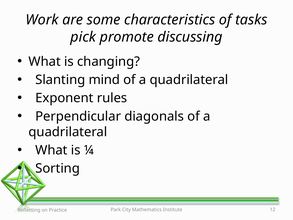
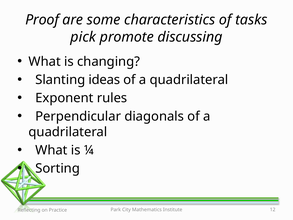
Work: Work -> Proof (42, 20)
mind: mind -> ideas (104, 80)
